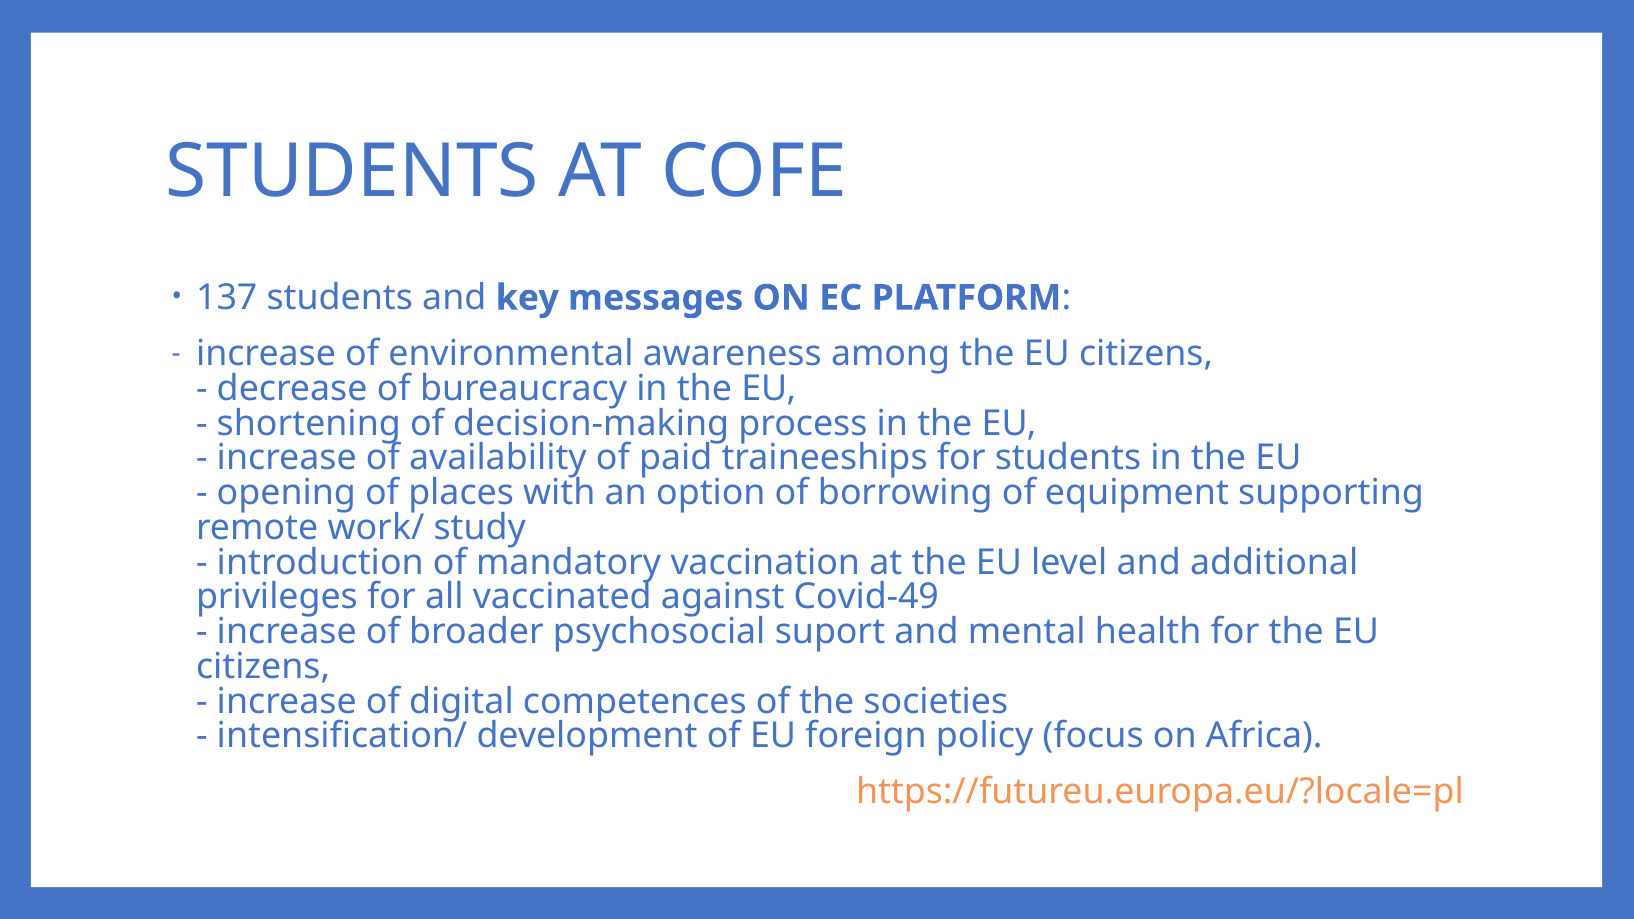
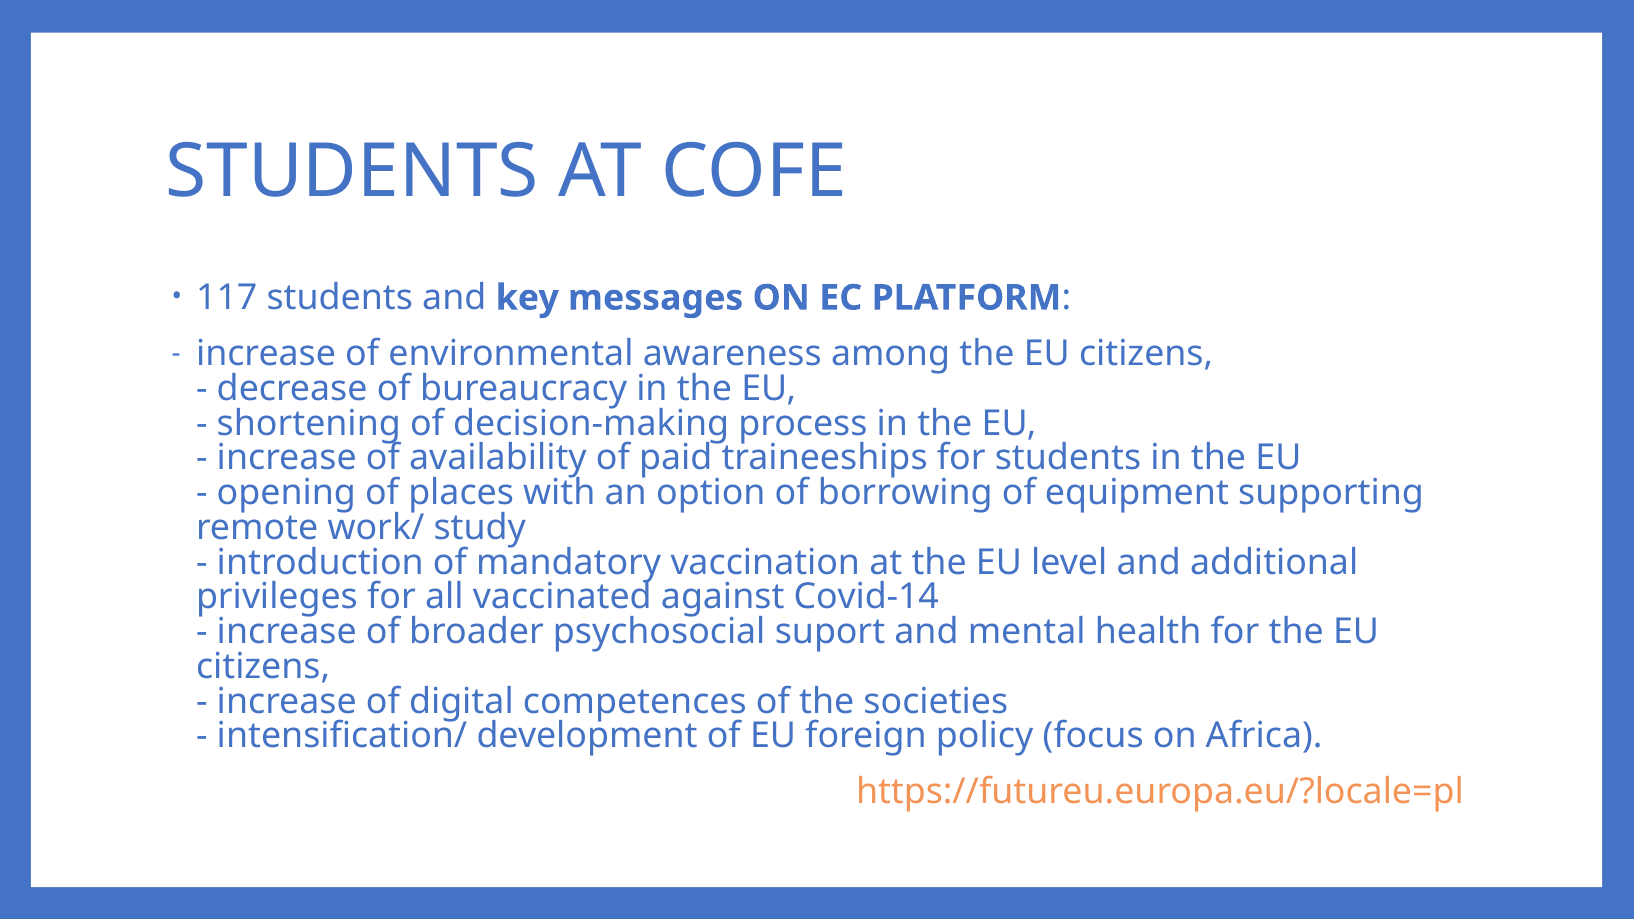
137: 137 -> 117 (227, 298)
Covid-49: Covid-49 -> Covid-14 (866, 597)
